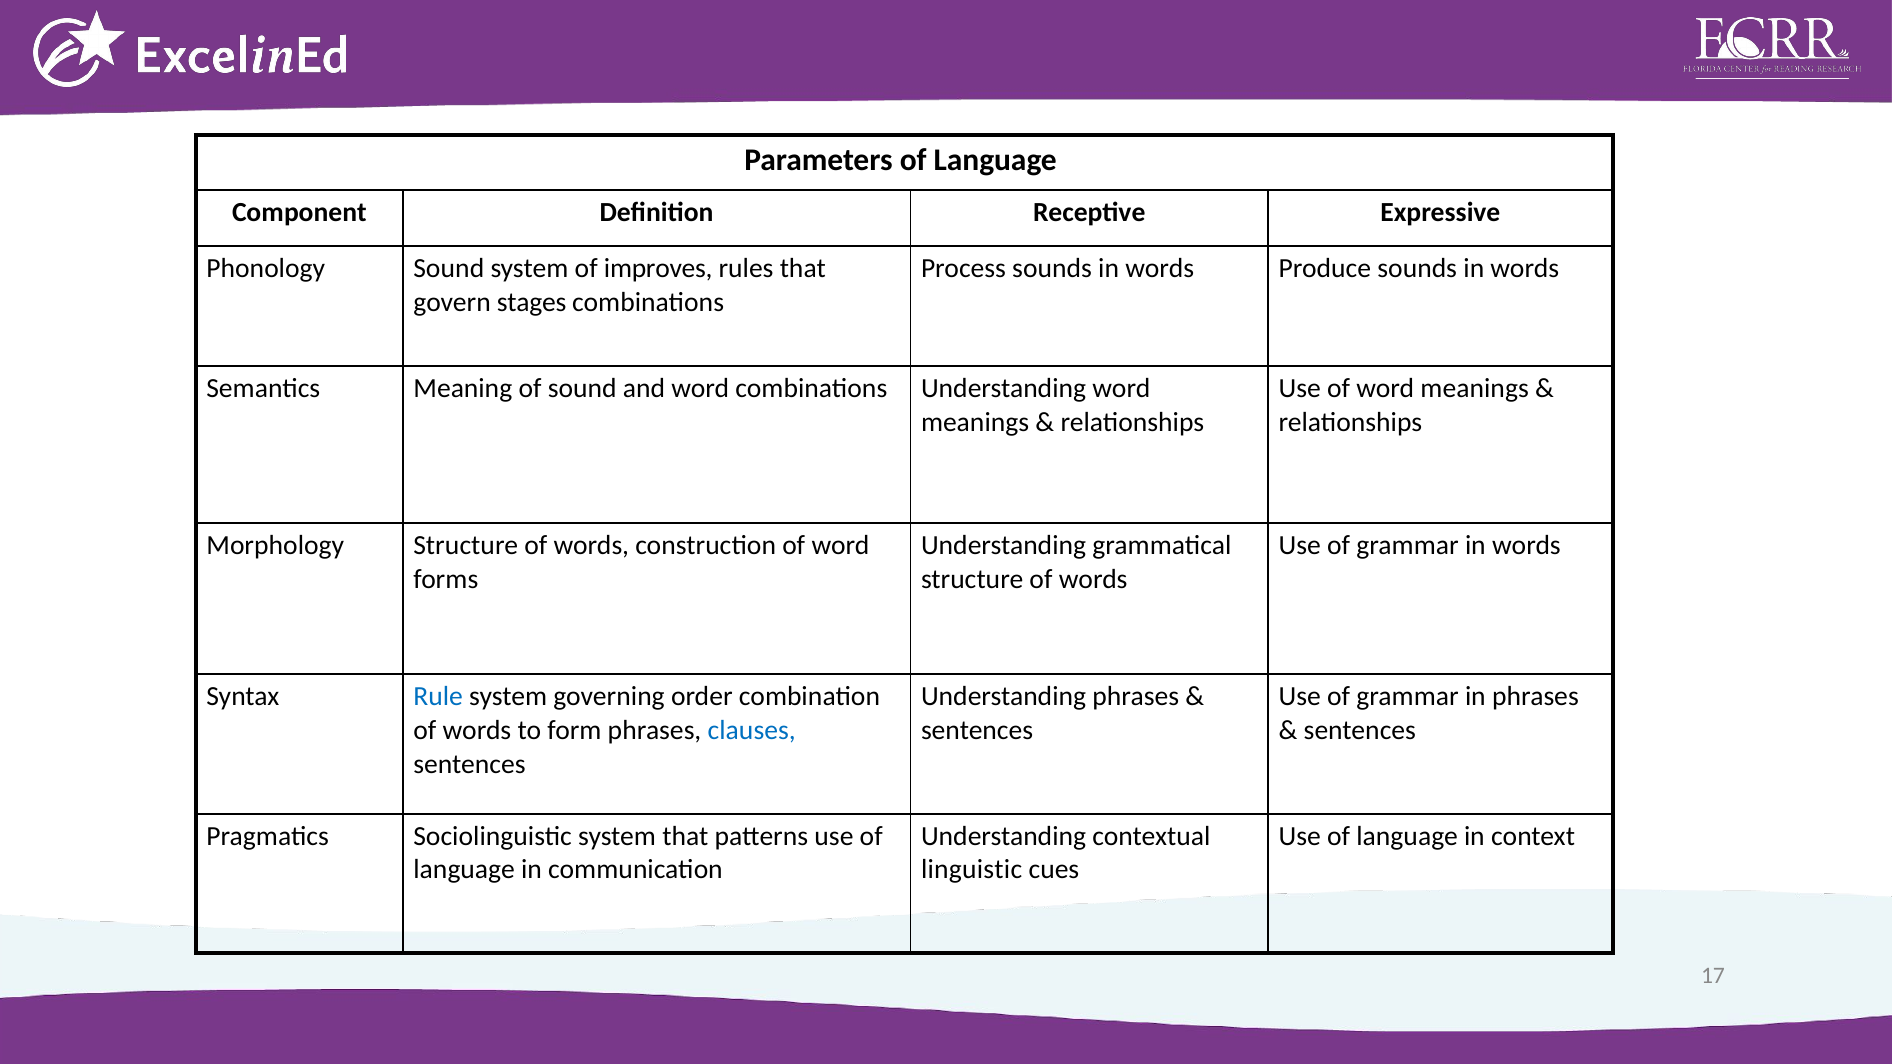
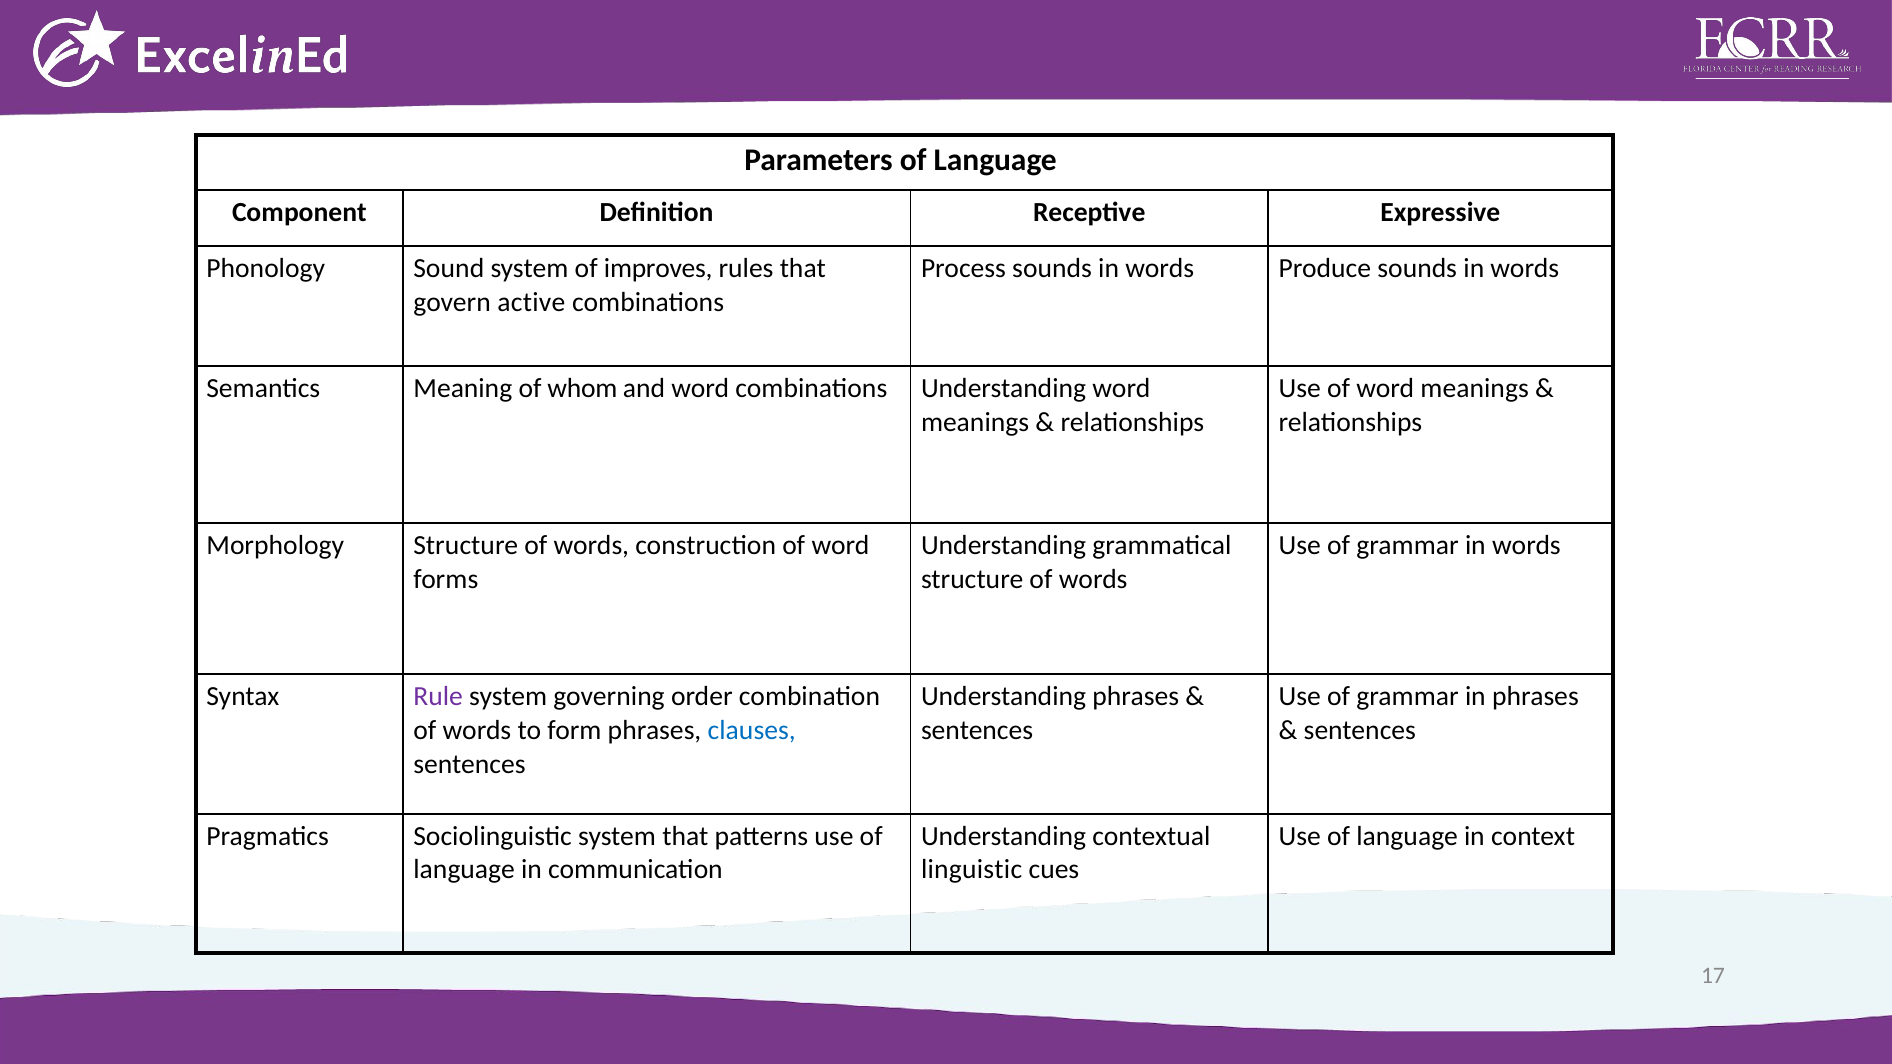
stages: stages -> active (531, 302)
of sound: sound -> whom (582, 389)
Rule colour: blue -> purple (438, 697)
